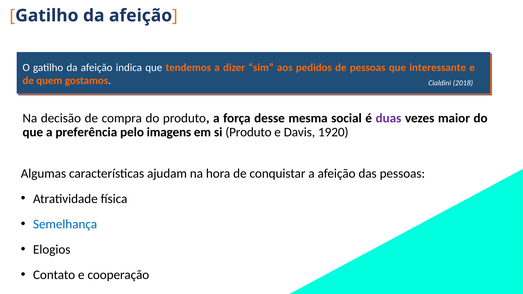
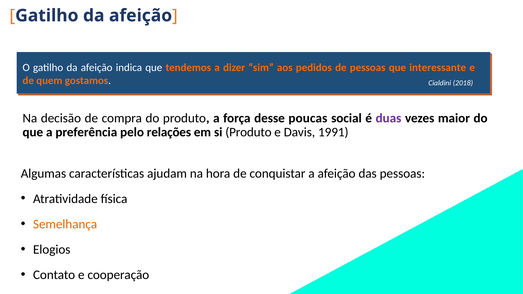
mesma: mesma -> poucas (308, 118)
imagens: imagens -> relações (169, 132)
1920: 1920 -> 1991 (333, 132)
Semelhança colour: blue -> orange (65, 224)
